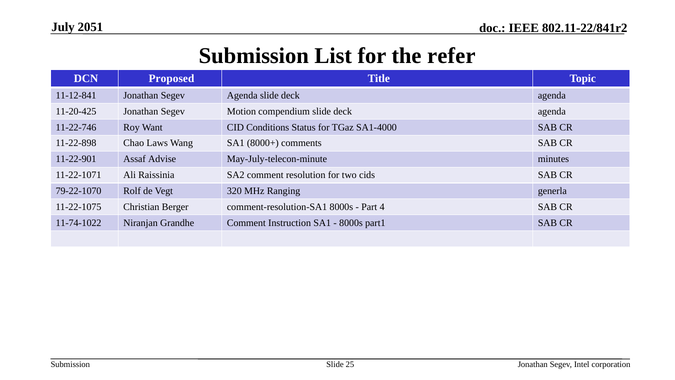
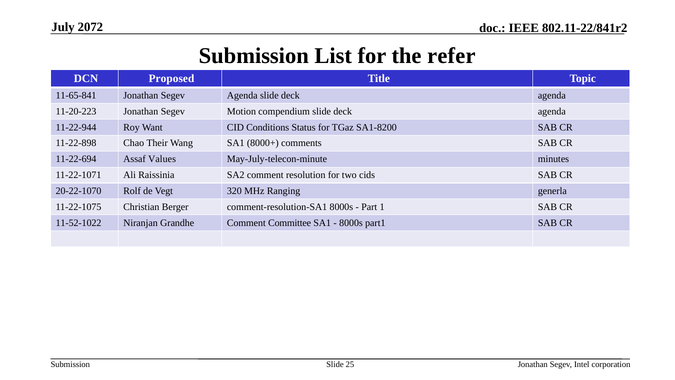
2051: 2051 -> 2072 (90, 27)
11-12-841: 11-12-841 -> 11-65-841 (76, 95)
11-20-425: 11-20-425 -> 11-20-223 (76, 111)
11-22-746: 11-22-746 -> 11-22-944 (76, 127)
SA1-4000: SA1-4000 -> SA1-8200 (376, 127)
Laws: Laws -> Their (157, 143)
11-22-901: 11-22-901 -> 11-22-694 (76, 159)
Advise: Advise -> Values (162, 159)
79-22-1070: 79-22-1070 -> 20-22-1070 (79, 191)
4: 4 -> 1 (382, 207)
11-74-1022: 11-74-1022 -> 11-52-1022 (79, 223)
Instruction: Instruction -> Committee (290, 223)
